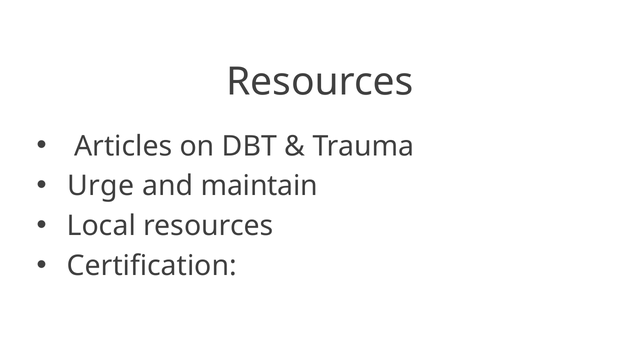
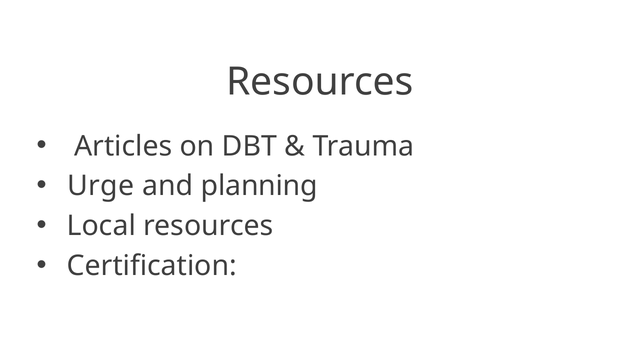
maintain: maintain -> planning (259, 186)
